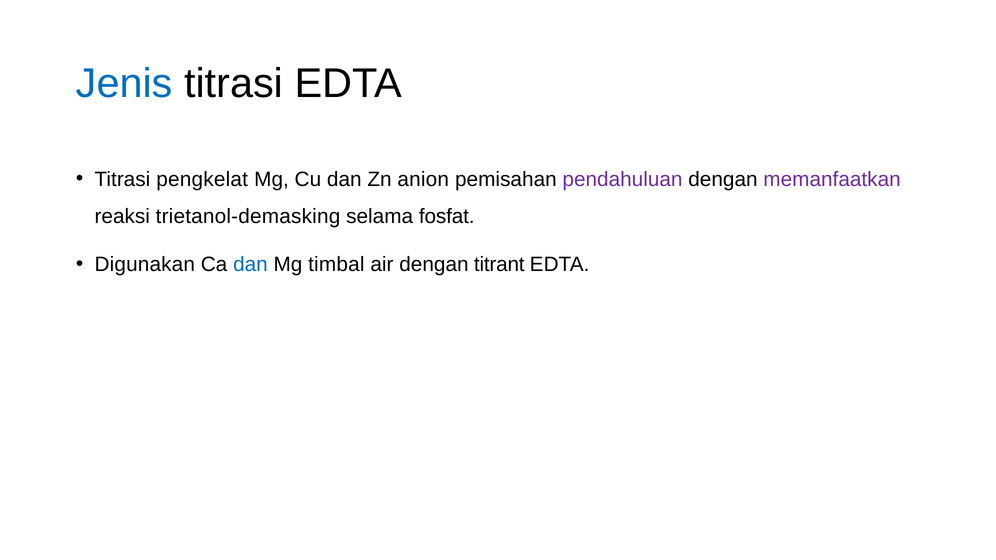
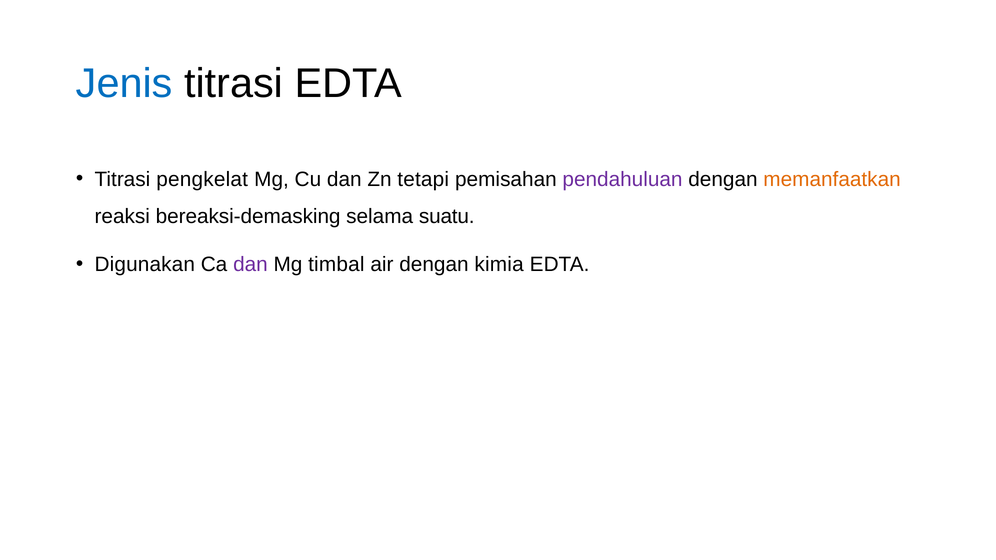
anion: anion -> tetapi (423, 179)
memanfaatkan colour: purple -> orange (832, 179)
trietanol-demasking: trietanol-demasking -> bereaksi-demasking (248, 217)
fosfat: fosfat -> suatu (447, 217)
dan colour: blue -> purple (250, 264)
titrant: titrant -> kimia (499, 264)
